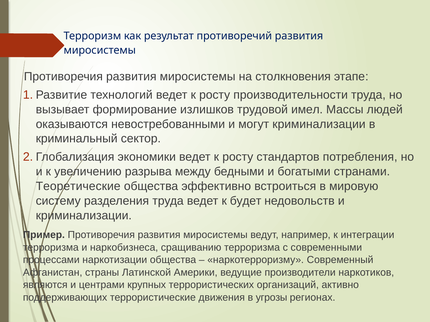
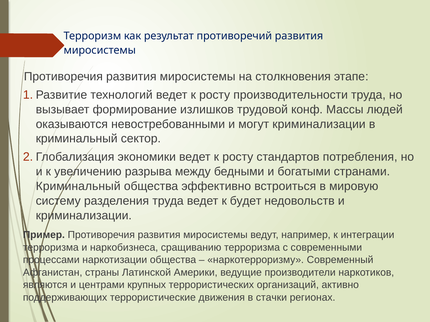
имел: имел -> конф (307, 110)
Теоретические: Теоретические -> Криминальный (78, 186)
угрозы: угрозы -> стачки (271, 298)
